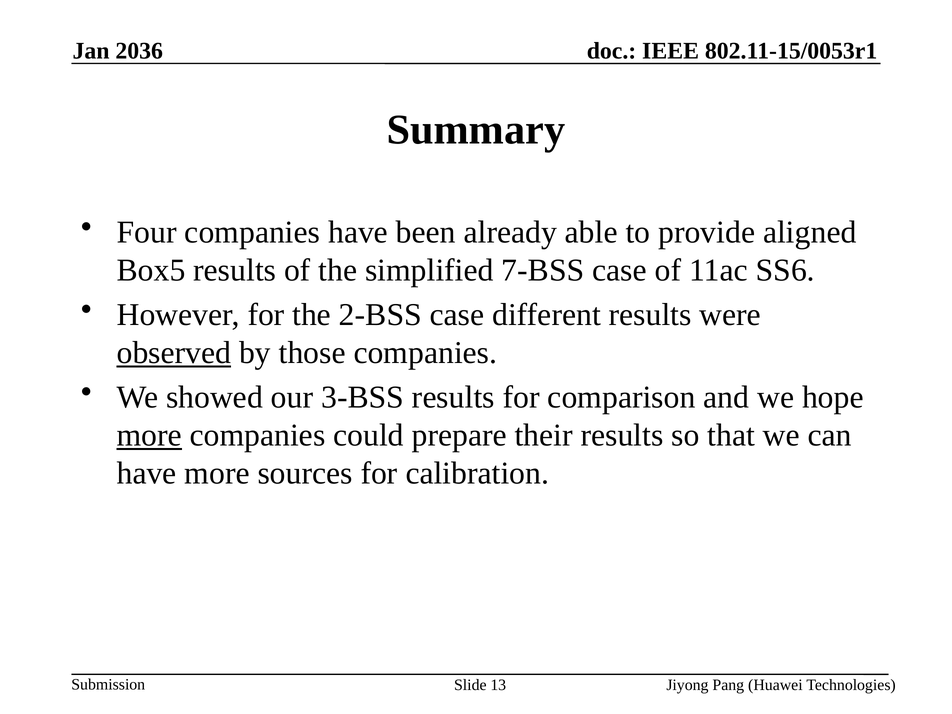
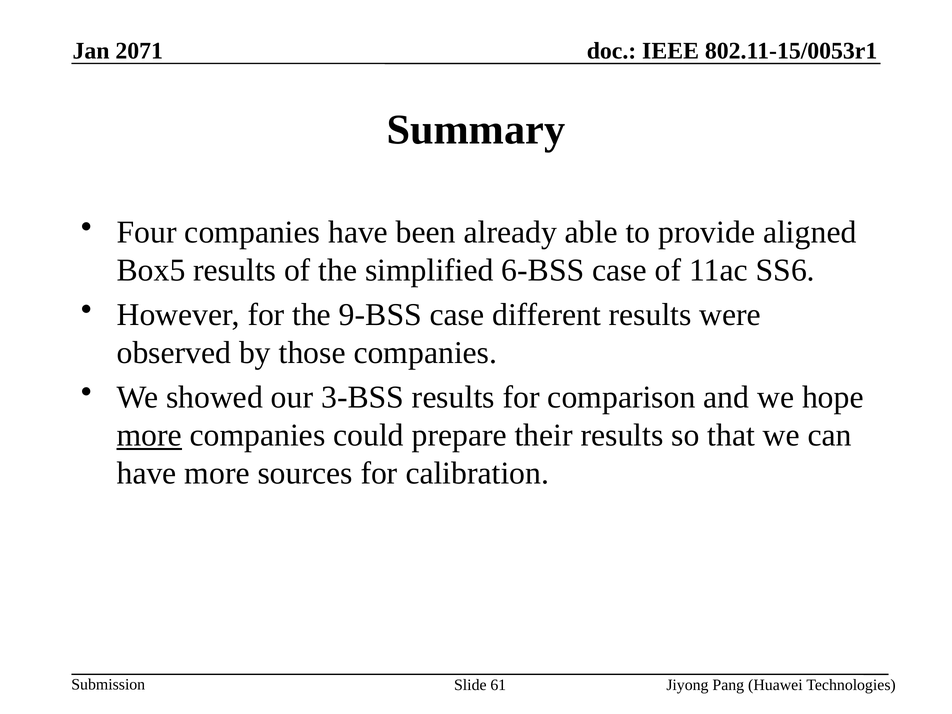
2036: 2036 -> 2071 (139, 51)
7-BSS: 7-BSS -> 6-BSS (543, 270)
2-BSS: 2-BSS -> 9-BSS (380, 315)
observed underline: present -> none (174, 353)
13: 13 -> 61 (498, 685)
